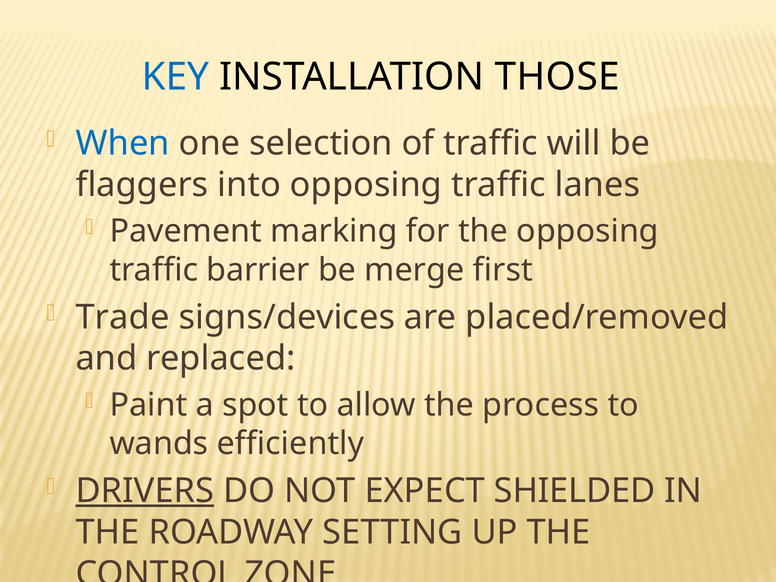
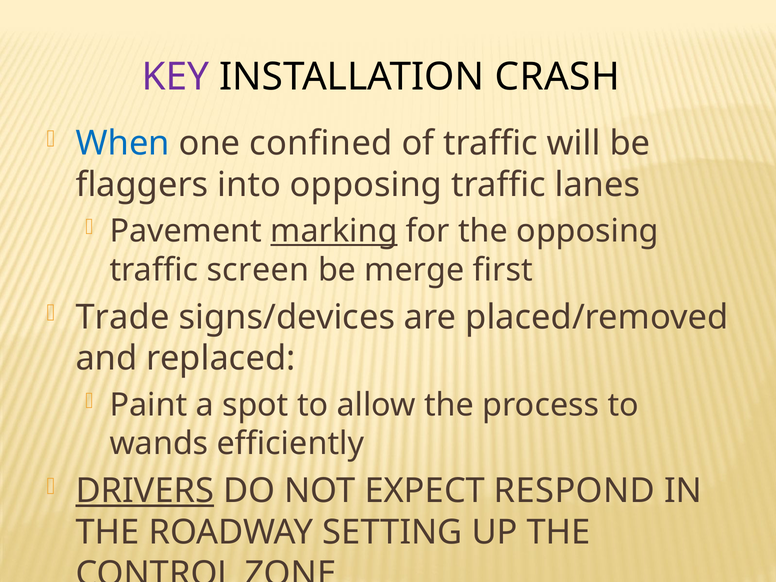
KEY colour: blue -> purple (175, 77)
THOSE: THOSE -> CRASH (557, 77)
selection: selection -> confined (321, 143)
marking underline: none -> present (334, 231)
barrier: barrier -> screen (258, 270)
SHIELDED: SHIELDED -> RESPOND (574, 491)
